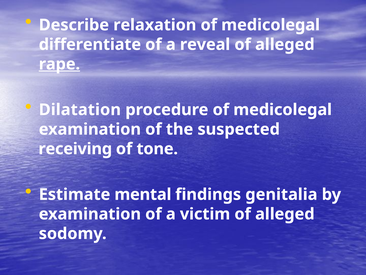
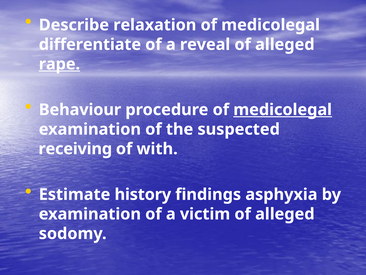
Dilatation: Dilatation -> Behaviour (80, 110)
medicolegal underline: none -> present (283, 110)
tone: tone -> with (157, 149)
mental: mental -> history (143, 194)
genitalia: genitalia -> asphyxia (281, 194)
